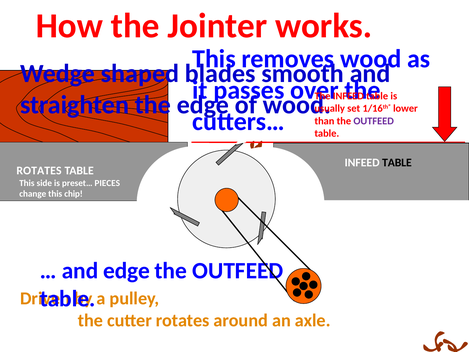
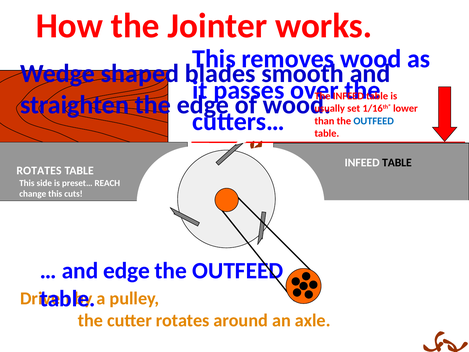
OUTFEED colour: purple -> blue (374, 121)
PIECES: PIECES -> REACH (107, 183)
chip: chip -> cuts (74, 194)
